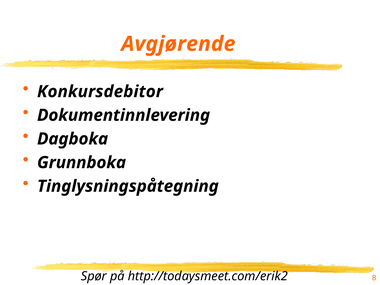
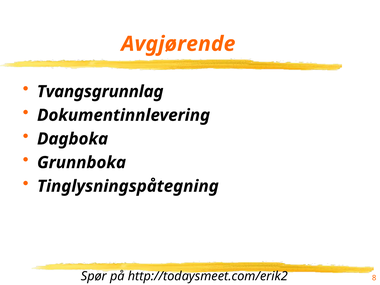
Konkursdebitor: Konkursdebitor -> Tvangsgrunnlag (100, 92)
